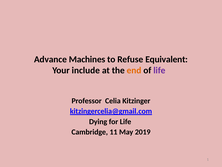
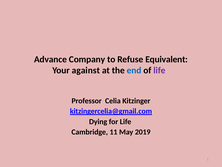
Machines: Machines -> Company (87, 59)
include: include -> against (86, 70)
end colour: orange -> blue (134, 70)
